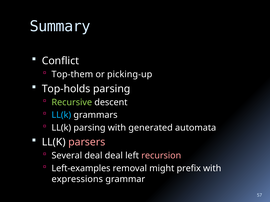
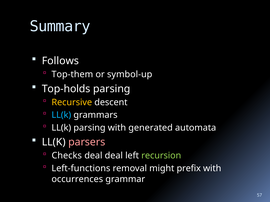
Conflict: Conflict -> Follows (60, 61)
picking-up: picking-up -> symbol-up (130, 75)
Recursive colour: light green -> yellow (72, 103)
Several: Several -> Checks (67, 156)
recursion colour: pink -> light green (161, 156)
Left-examples: Left-examples -> Left-functions (81, 169)
expressions: expressions -> occurrences (77, 180)
